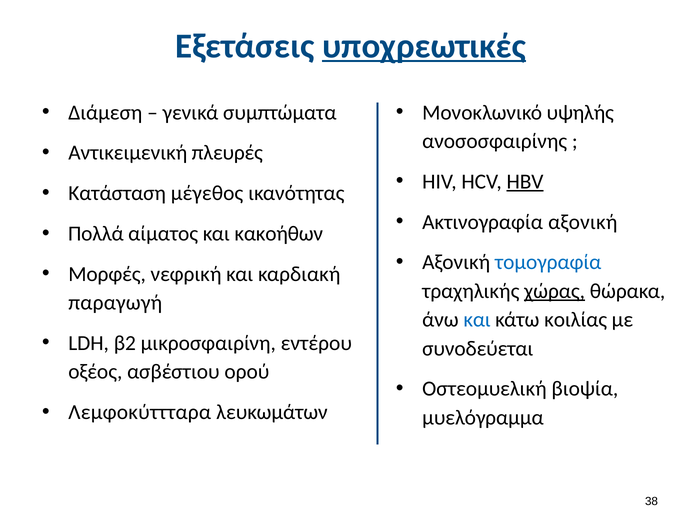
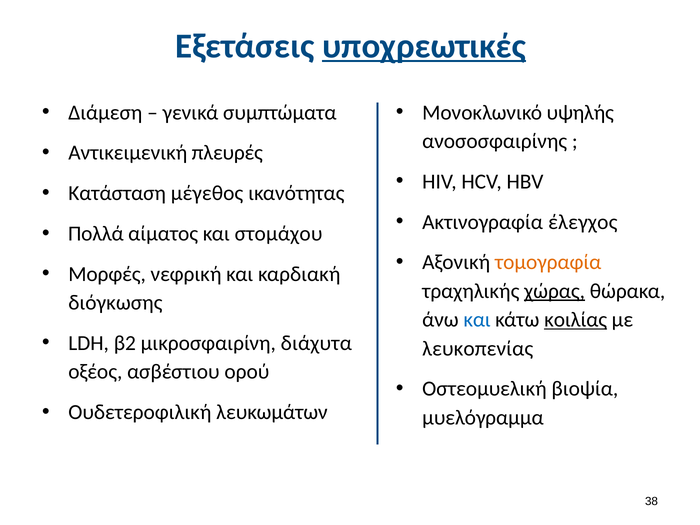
HBV underline: present -> none (525, 182)
Ακτινογραφία αξονική: αξονική -> έλεγχος (583, 222)
κακοήθων: κακοήθων -> στομάχου (279, 234)
τομογραφία colour: blue -> orange (548, 262)
παραγωγή: παραγωγή -> διόγκωσης (115, 303)
κοιλίας underline: none -> present (576, 320)
εντέρου: εντέρου -> διάχυτα (316, 343)
συνοδεύεται: συνοδεύεται -> λευκοπενίας (478, 348)
Λεμφοκύττταρα: Λεμφοκύττταρα -> Ουδετεροφιλική (140, 412)
